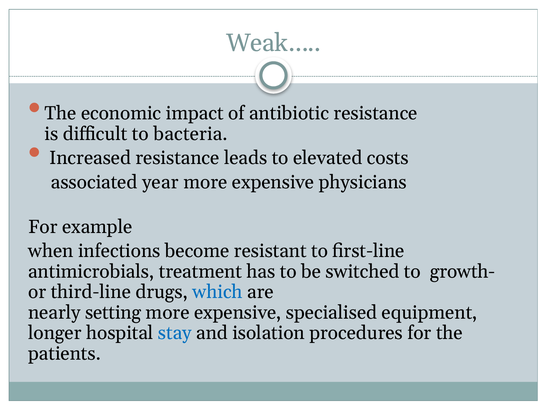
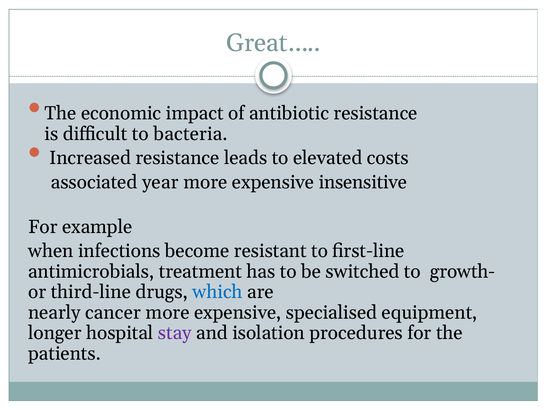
Weak…: Weak… -> Great… (273, 43)
physicians: physicians -> insensitive (363, 182)
setting: setting -> cancer (113, 313)
stay colour: blue -> purple (175, 333)
